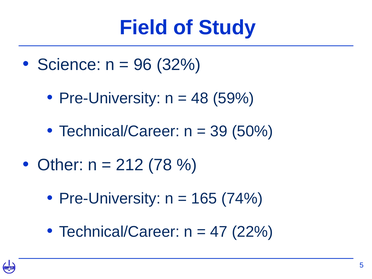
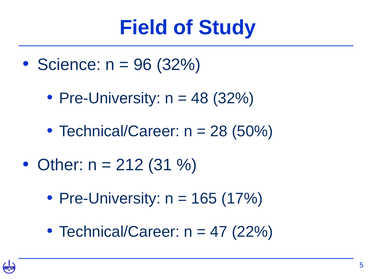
48 59%: 59% -> 32% (233, 98)
39: 39 -> 28 (219, 131)
78: 78 -> 31 (160, 165)
74%: 74% -> 17% (242, 199)
